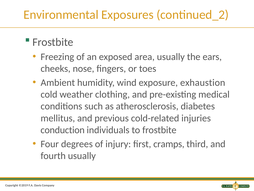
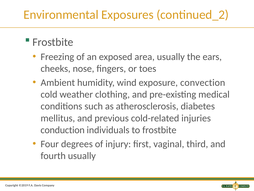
exhaustion: exhaustion -> convection (203, 82)
cramps: cramps -> vaginal (169, 144)
